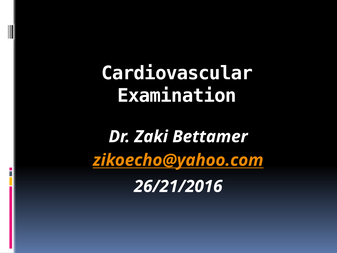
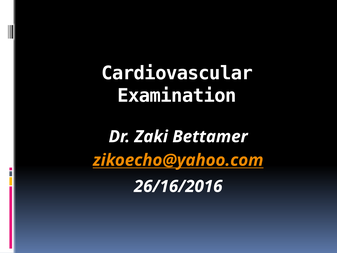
26/21/2016: 26/21/2016 -> 26/16/2016 (178, 186)
